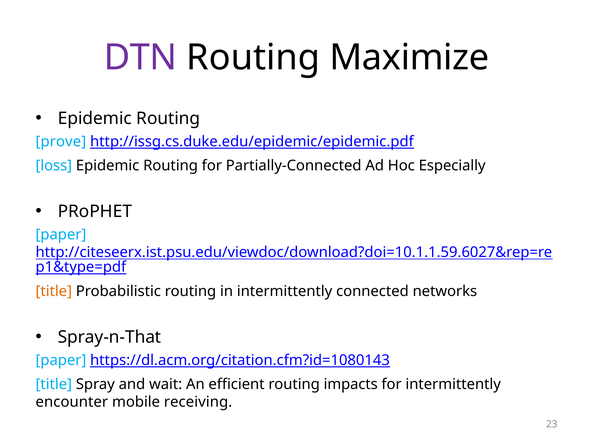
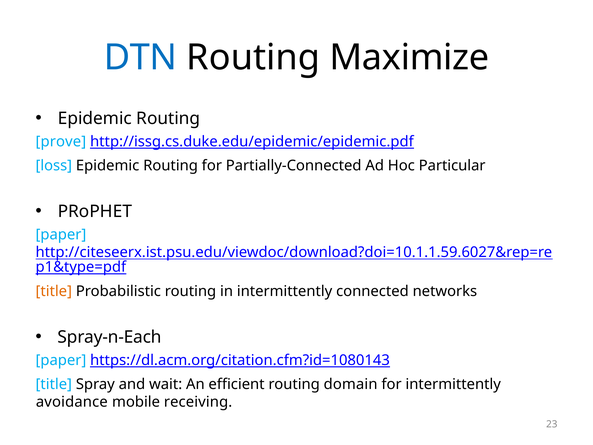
DTN colour: purple -> blue (140, 57)
Especially: Especially -> Particular (452, 165)
Spray-n-That: Spray-n-That -> Spray-n-Each (110, 337)
impacts: impacts -> domain (351, 384)
encounter: encounter -> avoidance (72, 402)
